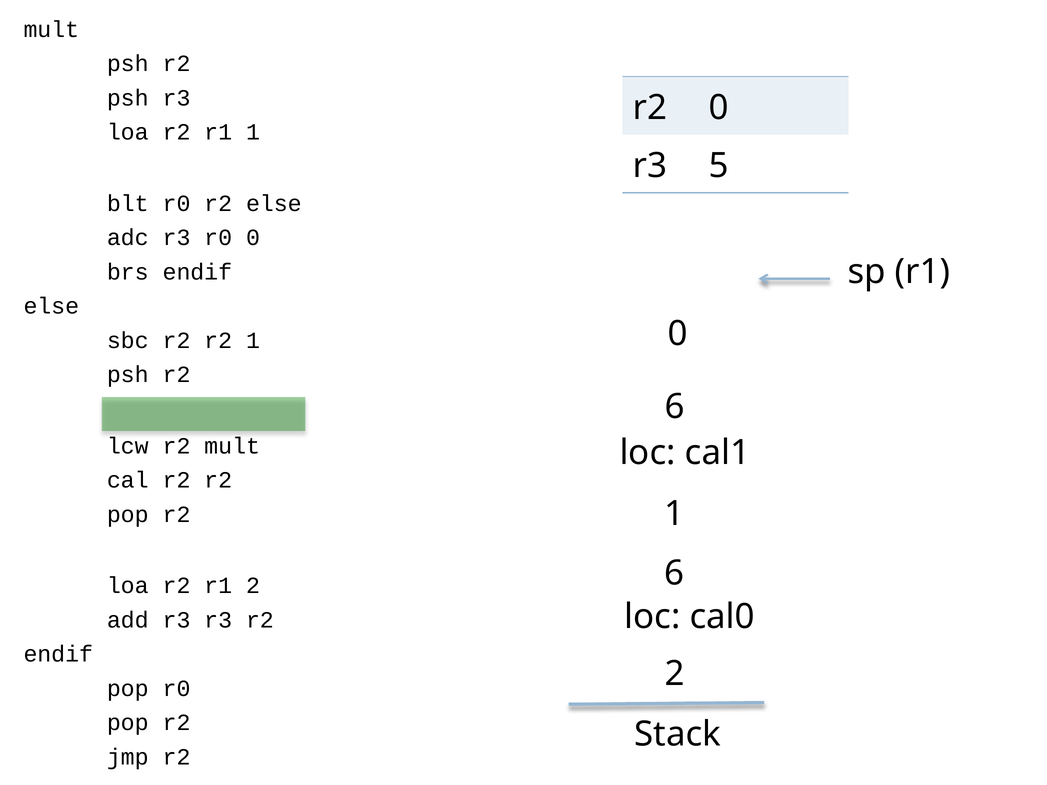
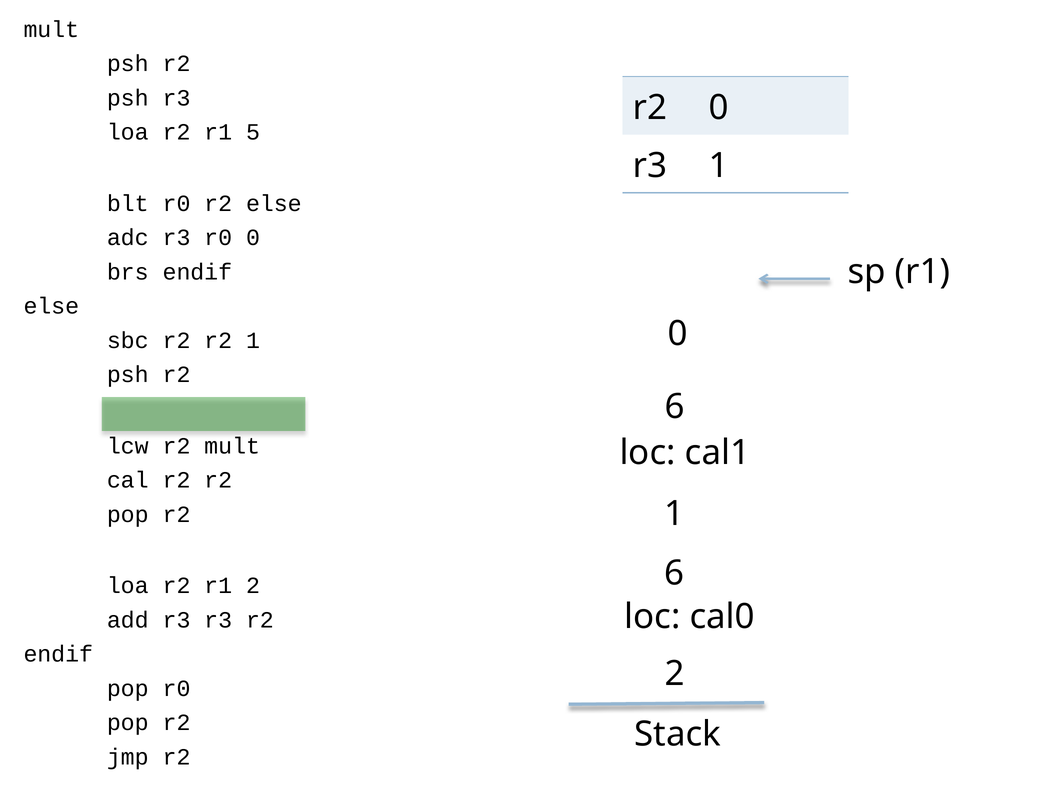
r1 1: 1 -> 5 (253, 132)
r3 5: 5 -> 1 (719, 166)
